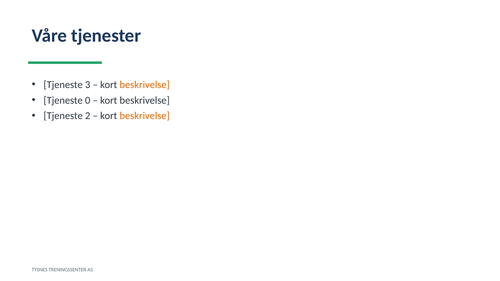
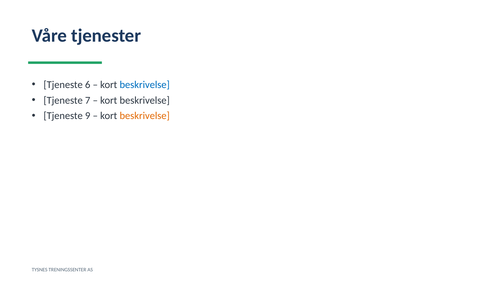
3: 3 -> 6 (88, 85)
beskrivelse colour: orange -> blue (145, 85)
0: 0 -> 7 (88, 100)
2: 2 -> 9 (88, 116)
